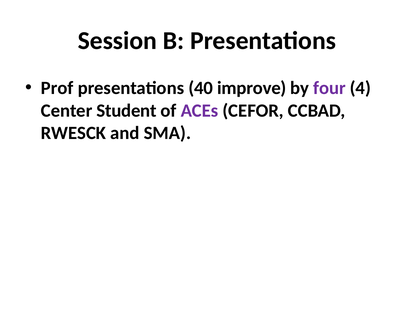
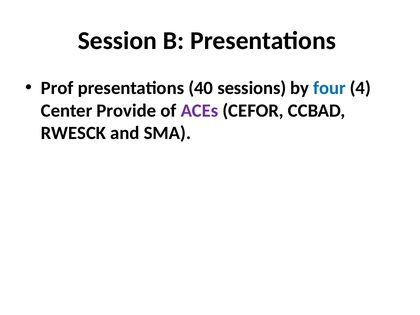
improve: improve -> sessions (252, 88)
four colour: purple -> blue (329, 88)
Student: Student -> Provide (126, 111)
